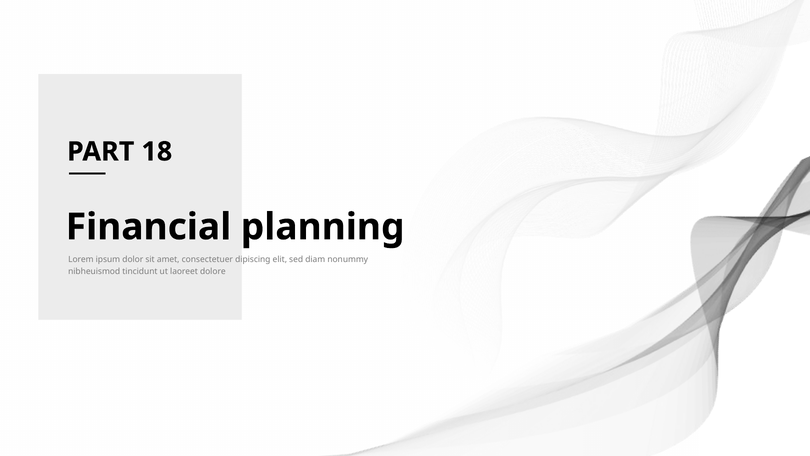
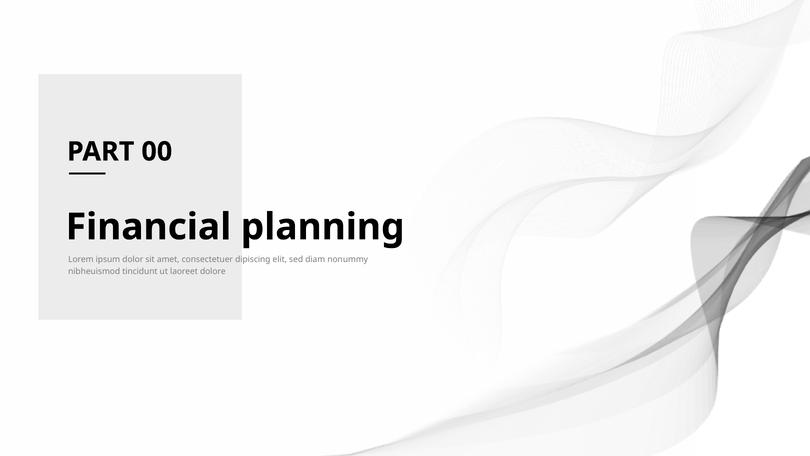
18: 18 -> 00 (157, 152)
